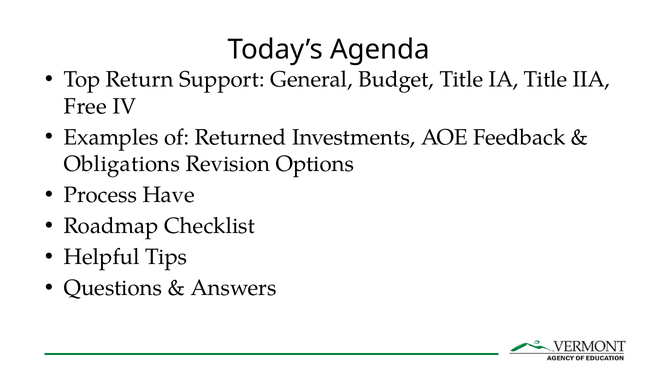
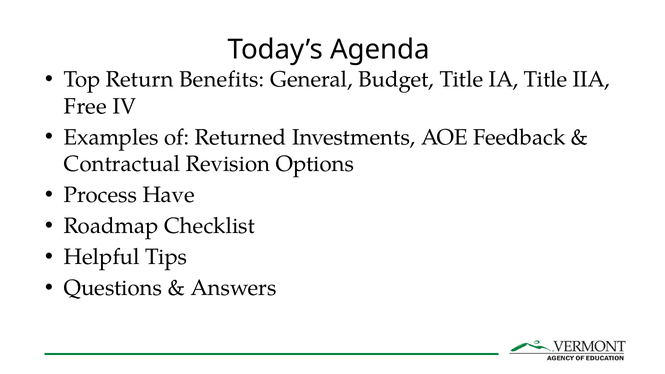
Support: Support -> Benefits (222, 80)
Obligations: Obligations -> Contractual (122, 164)
